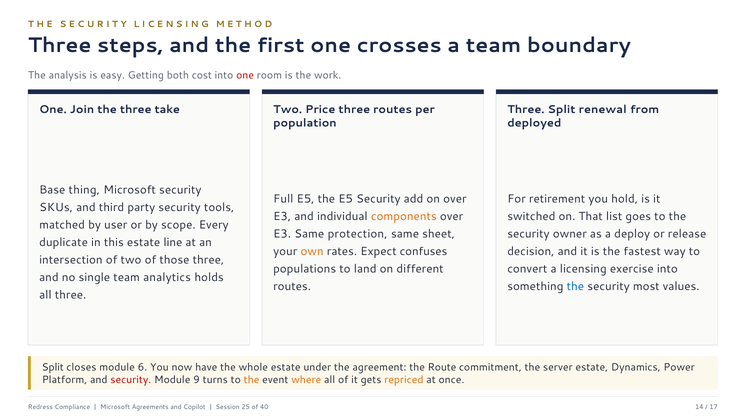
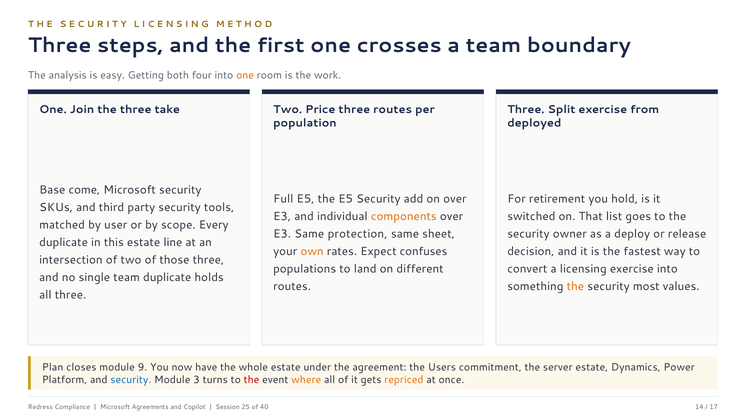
cost: cost -> four (202, 75)
one colour: red -> orange (245, 75)
Split renewal: renewal -> exercise (603, 109)
thing: thing -> come (84, 190)
team analytics: analytics -> duplicate (167, 277)
the colour: blue -> orange (575, 286)
Split: Split -> Plan (53, 367)
6: 6 -> 9 (142, 367)
Route: Route -> Users (442, 367)
security colour: red -> blue (131, 380)
9: 9 -> 3 (197, 380)
the colour: orange -> red (252, 380)
